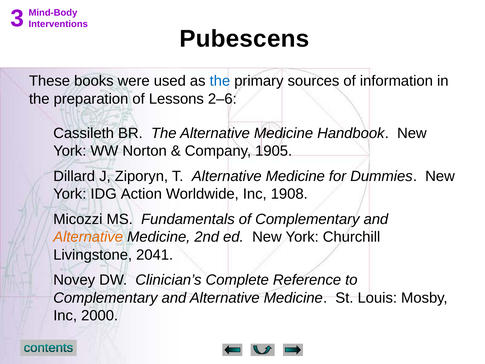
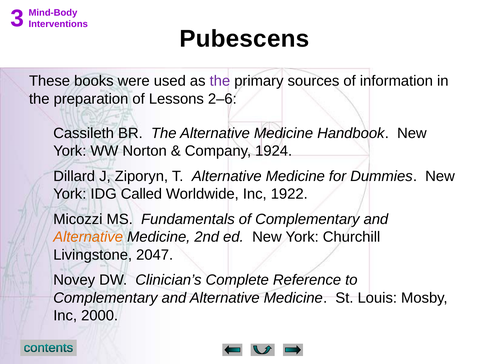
the colour: blue -> purple (220, 81)
1905: 1905 -> 1924 (274, 151)
Action: Action -> Called (141, 194)
1908: 1908 -> 1922 (289, 194)
2041: 2041 -> 2047 (155, 255)
